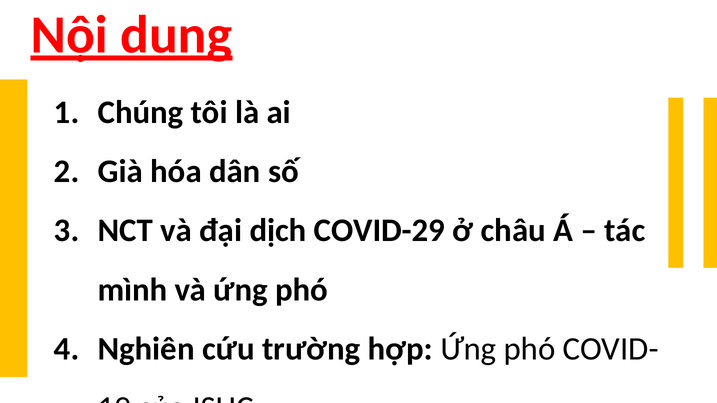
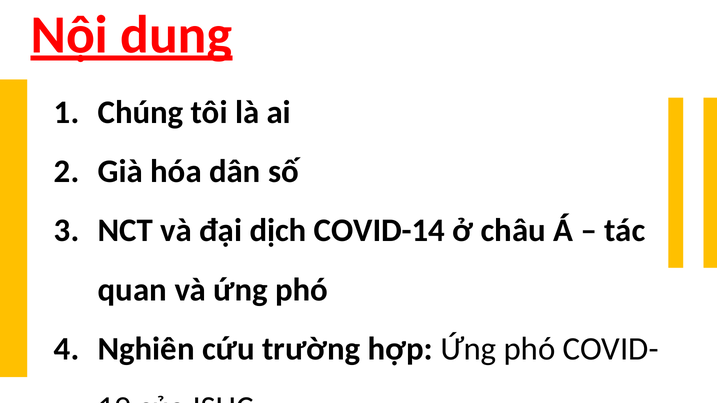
COVID-29: COVID-29 -> COVID-14 (380, 231)
mình: mình -> quan (132, 290)
